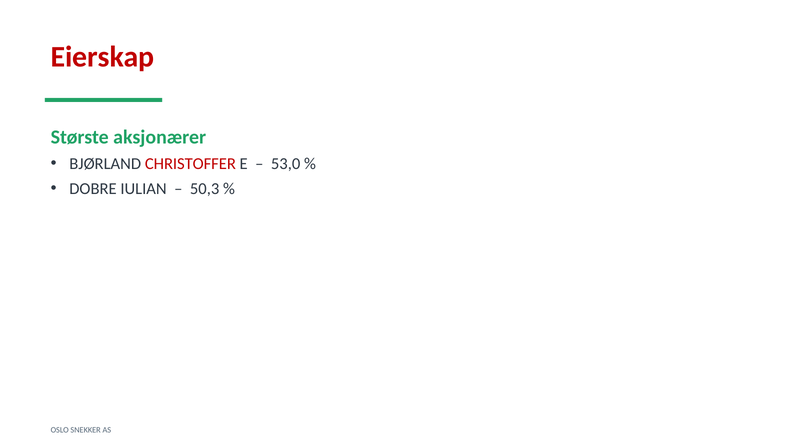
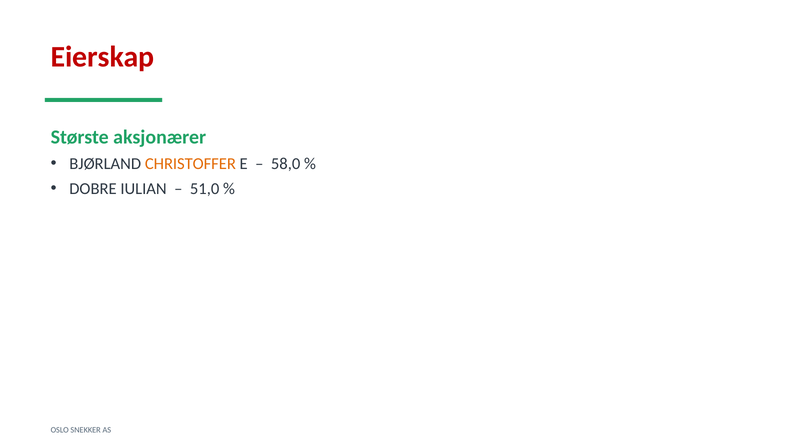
CHRISTOFFER colour: red -> orange (190, 164)
53,0: 53,0 -> 58,0 (286, 164)
50,3: 50,3 -> 51,0 (205, 189)
